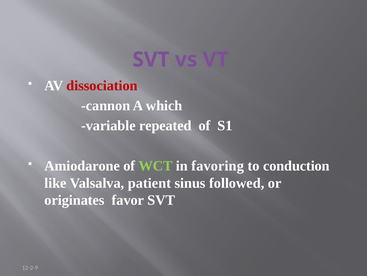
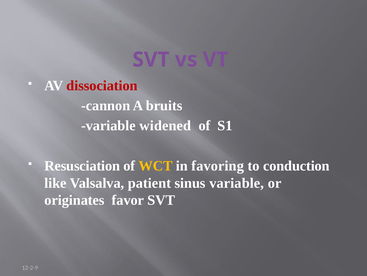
which: which -> bruits (164, 105)
repeated: repeated -> widened (165, 125)
Amiodarone: Amiodarone -> Resusciation (82, 165)
WCT colour: light green -> yellow (156, 165)
sinus followed: followed -> variable (237, 183)
